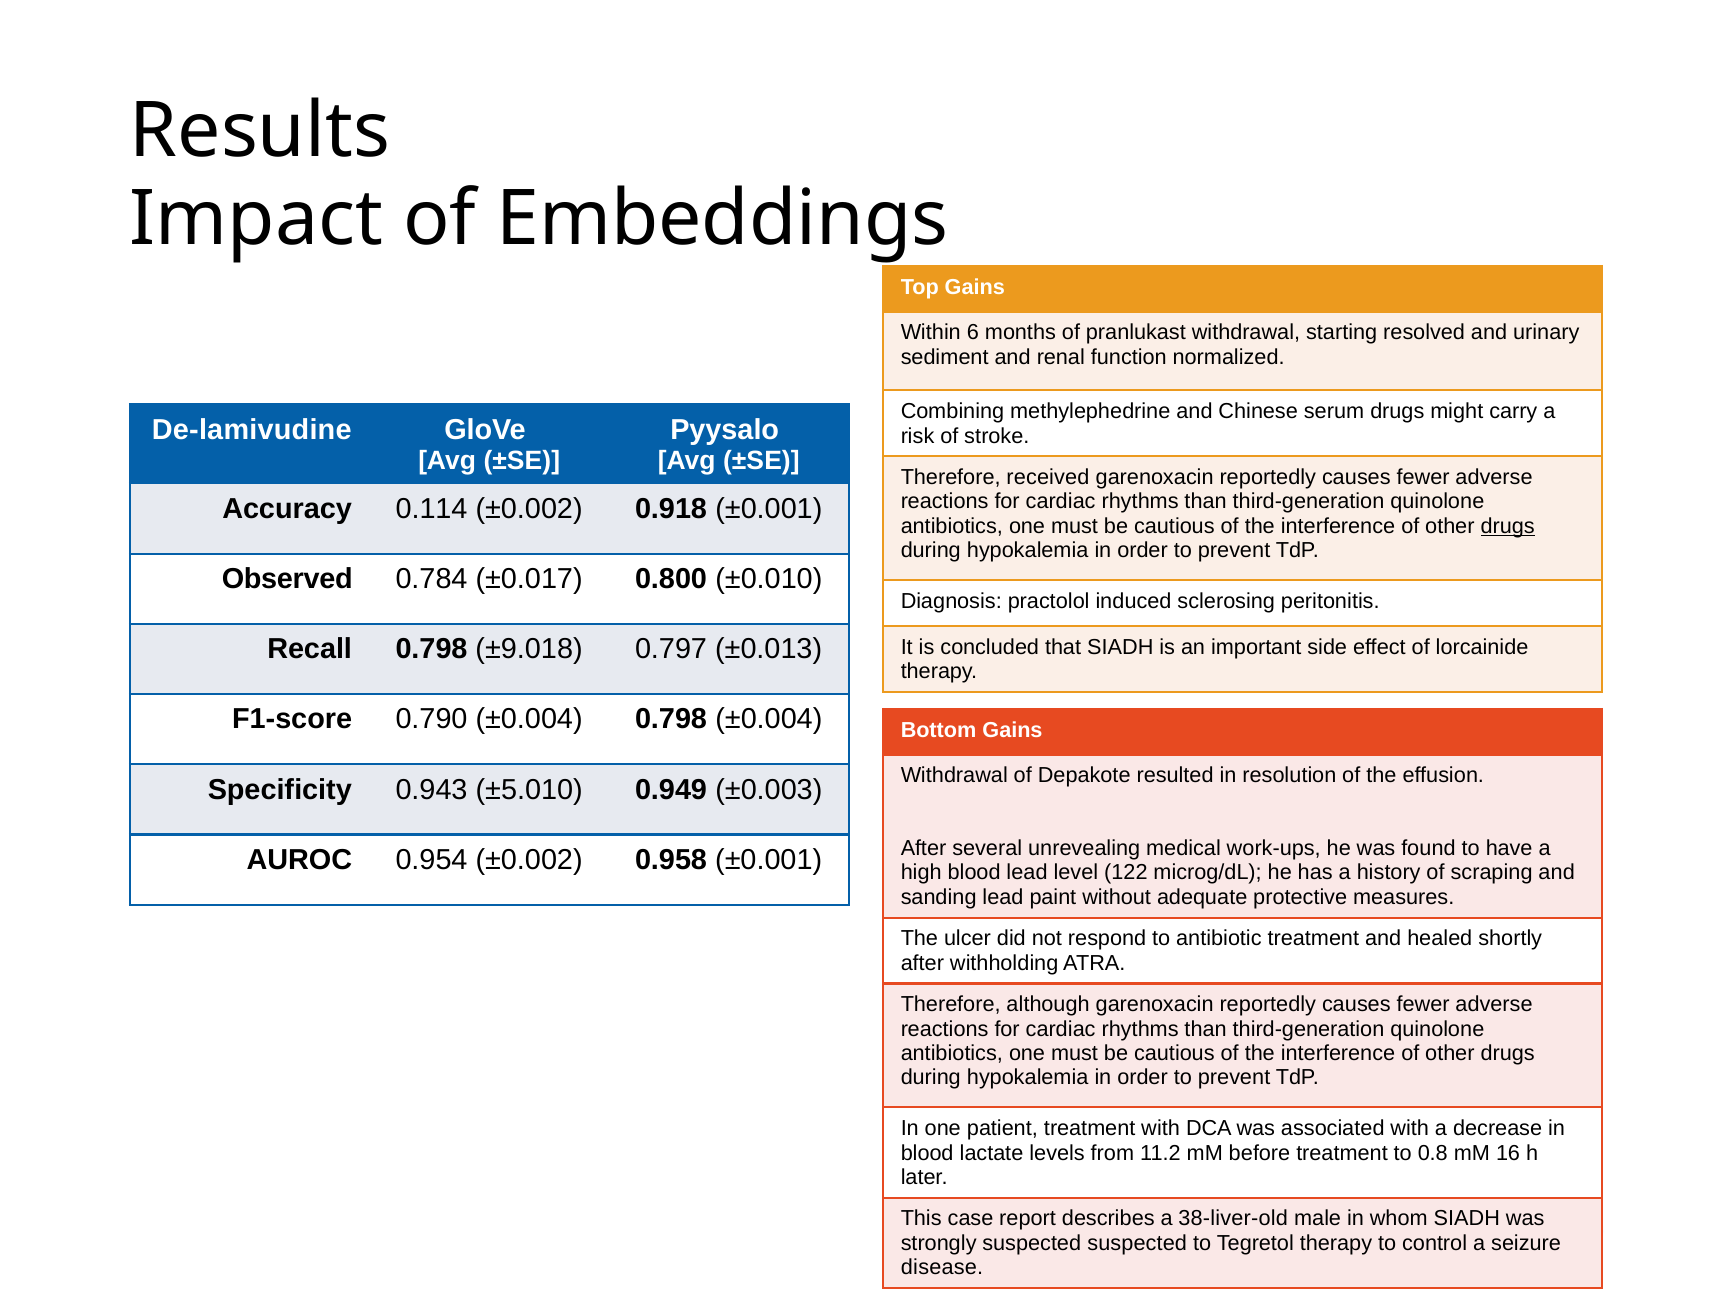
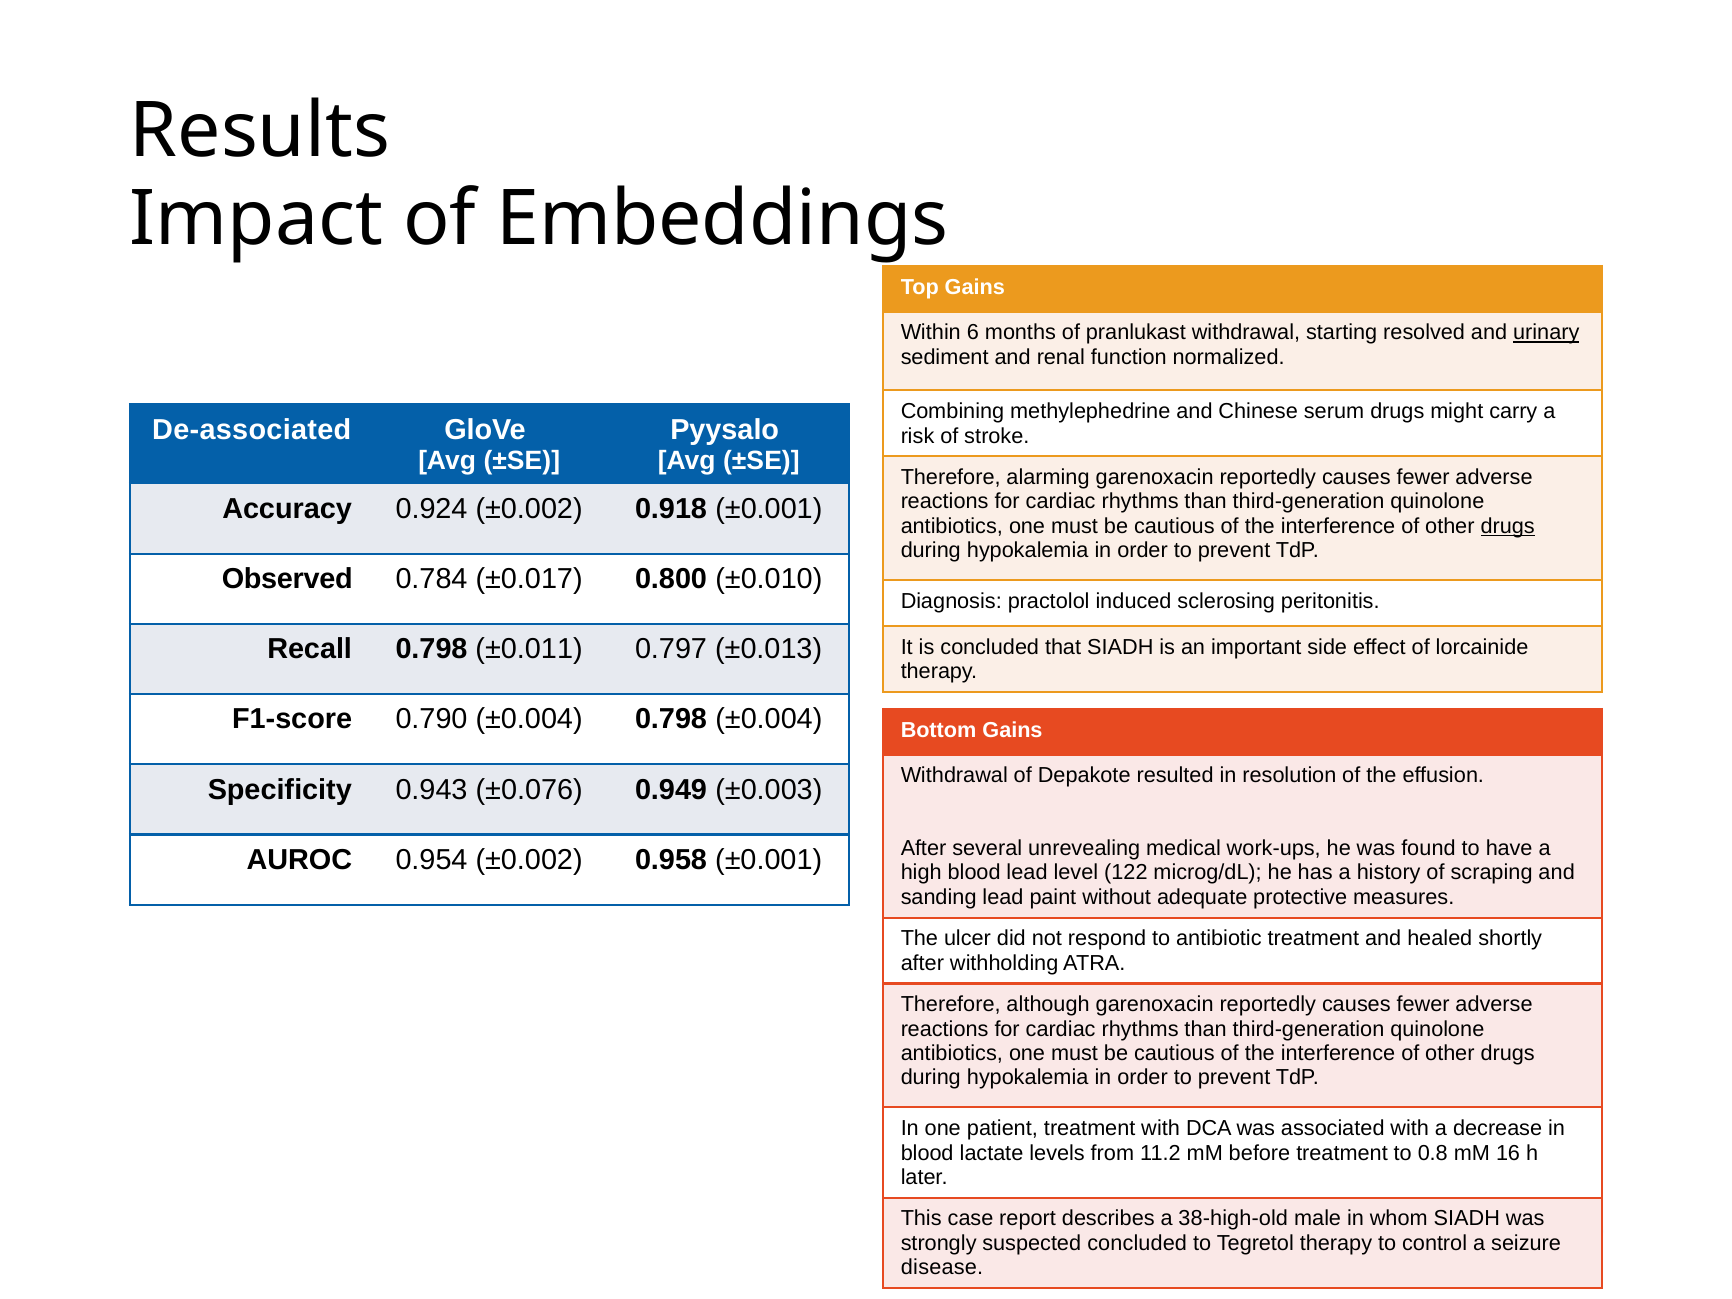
urinary underline: none -> present (1546, 333)
De-lamivudine: De-lamivudine -> De-associated (252, 430)
received: received -> alarming (1048, 478)
0.114: 0.114 -> 0.924 (432, 509)
±9.018: ±9.018 -> ±0.011 (529, 649)
±5.010: ±5.010 -> ±0.076 (529, 790)
38-liver-old: 38-liver-old -> 38-high-old (1233, 1219)
suspected suspected: suspected -> concluded (1137, 1243)
